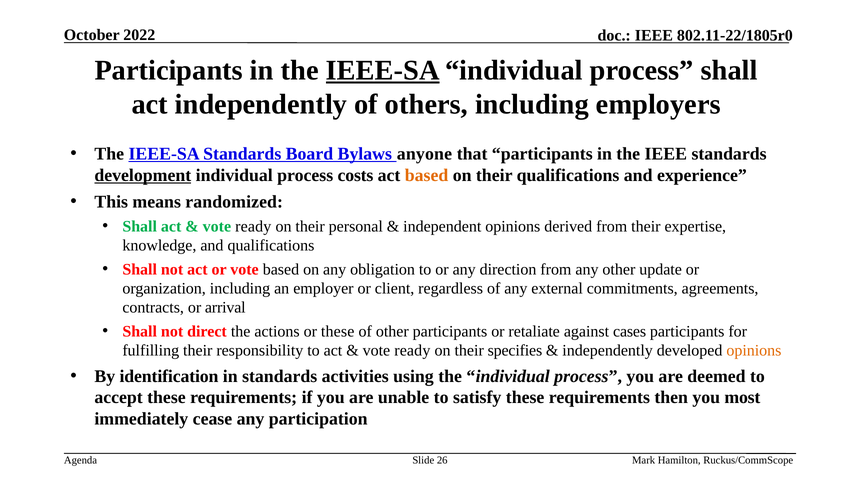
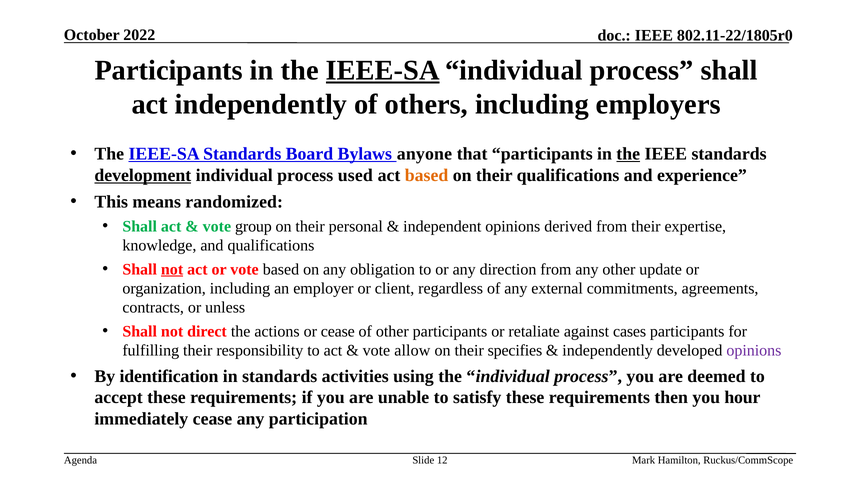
the underline: none -> present (628, 154)
costs: costs -> used (355, 175)
ready: ready -> group (253, 226)
not underline: none -> present (172, 269)
arrival: arrival -> unless (225, 308)
or these: these -> cease (338, 331)
ready: ready -> allow (412, 350)
opinions colour: orange -> purple (754, 350)
most: most -> hour (742, 397)
26: 26 -> 12 (442, 460)
